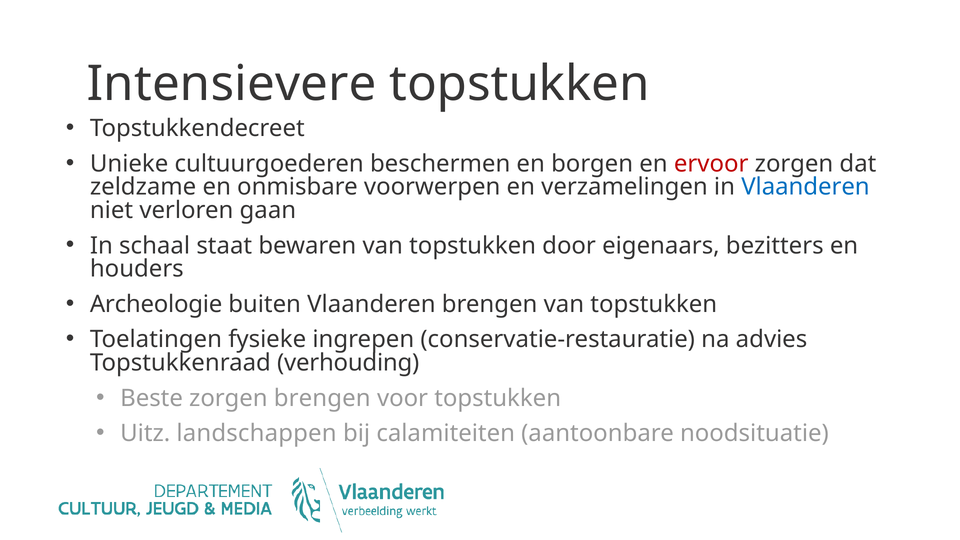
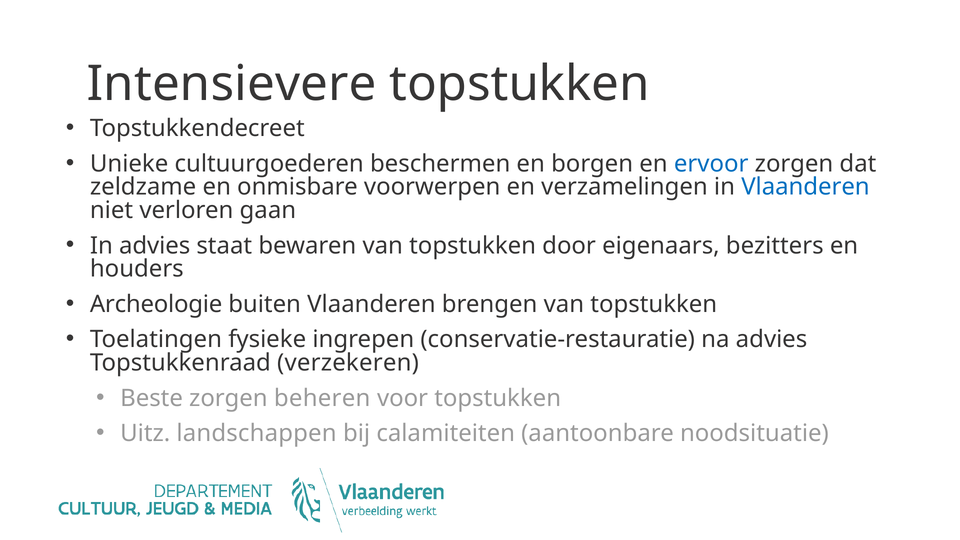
ervoor colour: red -> blue (711, 164)
In schaal: schaal -> advies (155, 246)
verhouding: verhouding -> verzekeren (348, 363)
zorgen brengen: brengen -> beheren (322, 398)
